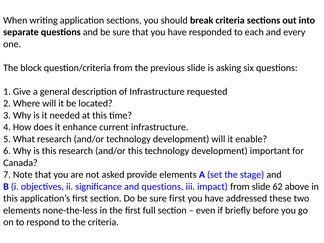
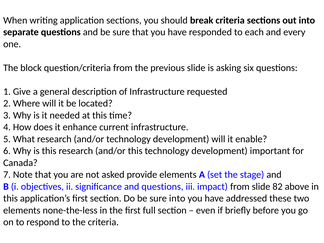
62: 62 -> 82 (278, 187)
sure first: first -> into (177, 198)
